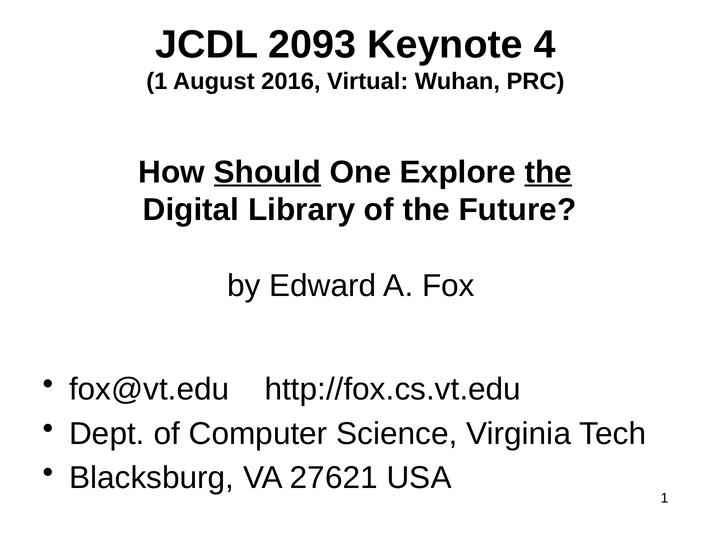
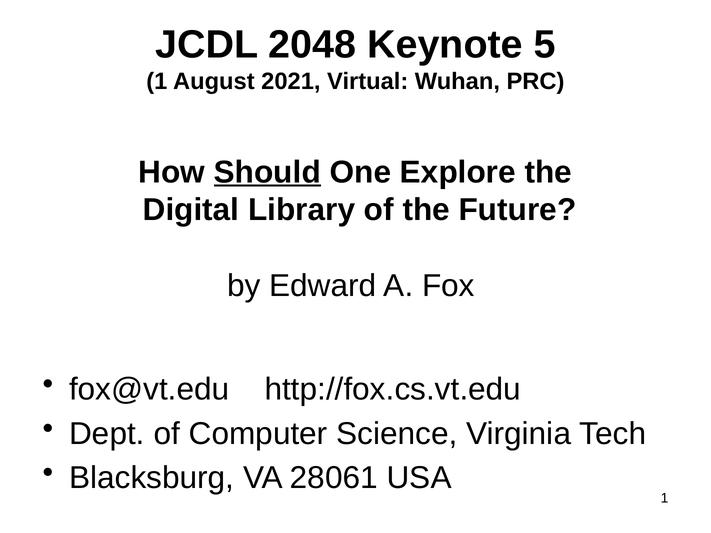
2093: 2093 -> 2048 (312, 45)
4: 4 -> 5 (545, 45)
2016: 2016 -> 2021 (291, 82)
the underline: present -> none (548, 172)
27621: 27621 -> 28061 (334, 478)
